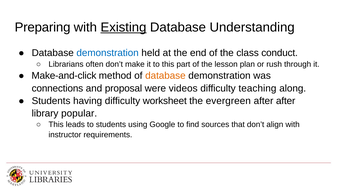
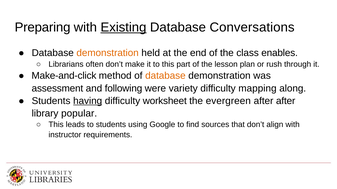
Understanding: Understanding -> Conversations (252, 27)
demonstration colour: blue -> orange (108, 53)
conduct: conduct -> enables (280, 53)
connections: connections -> assessment (57, 89)
proposal: proposal -> following (124, 89)
videos: videos -> variety (183, 89)
teaching: teaching -> mapping (257, 89)
having underline: none -> present (88, 101)
